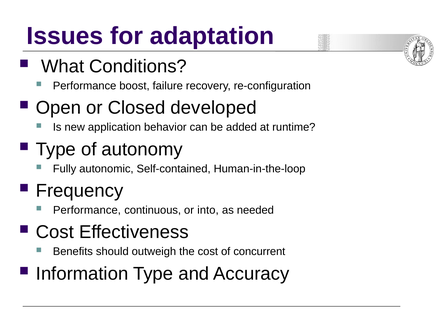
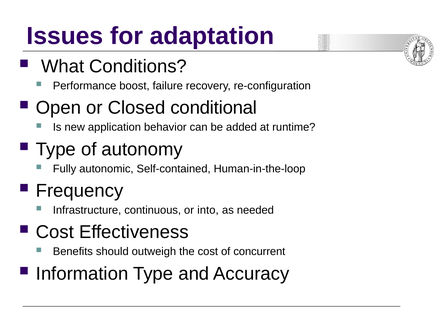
developed: developed -> conditional (214, 108)
Performance: Performance -> Infrastructure (87, 210)
